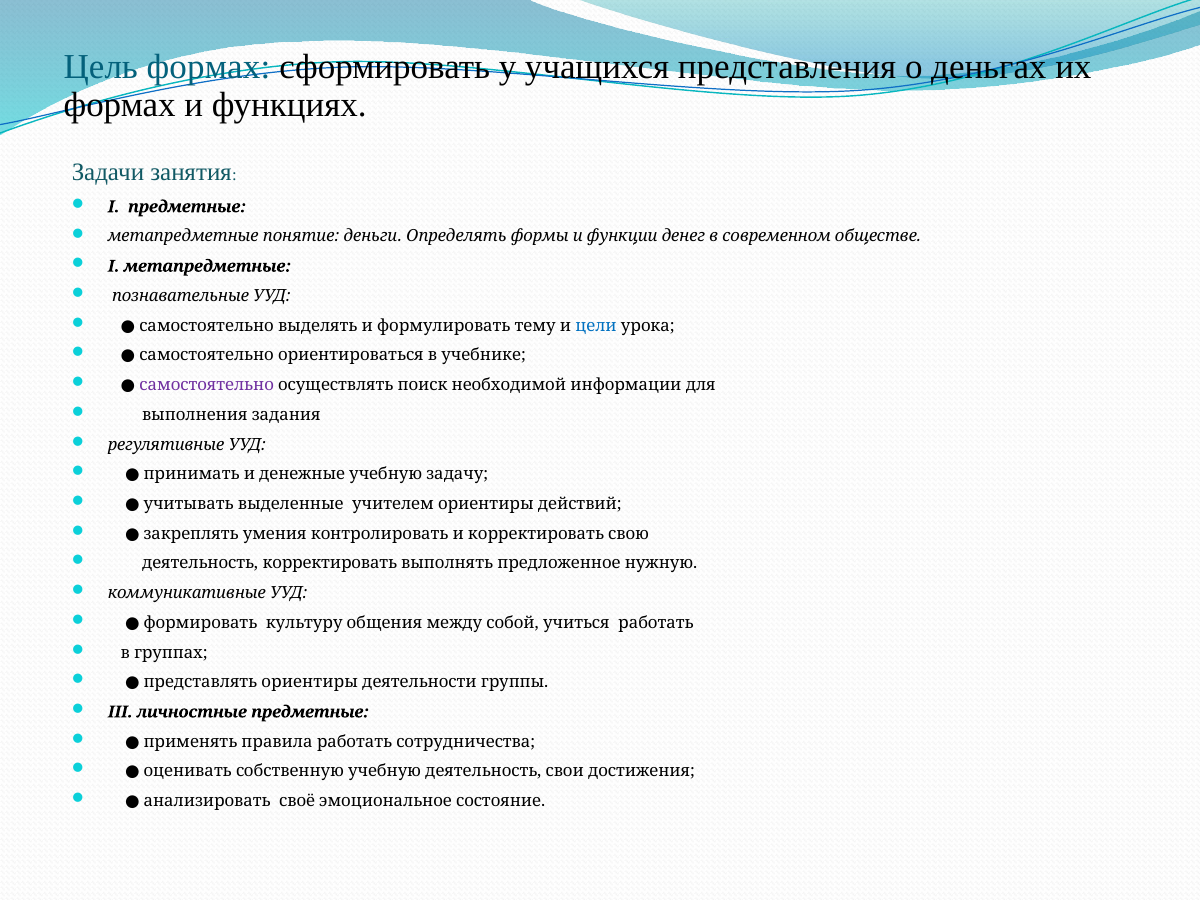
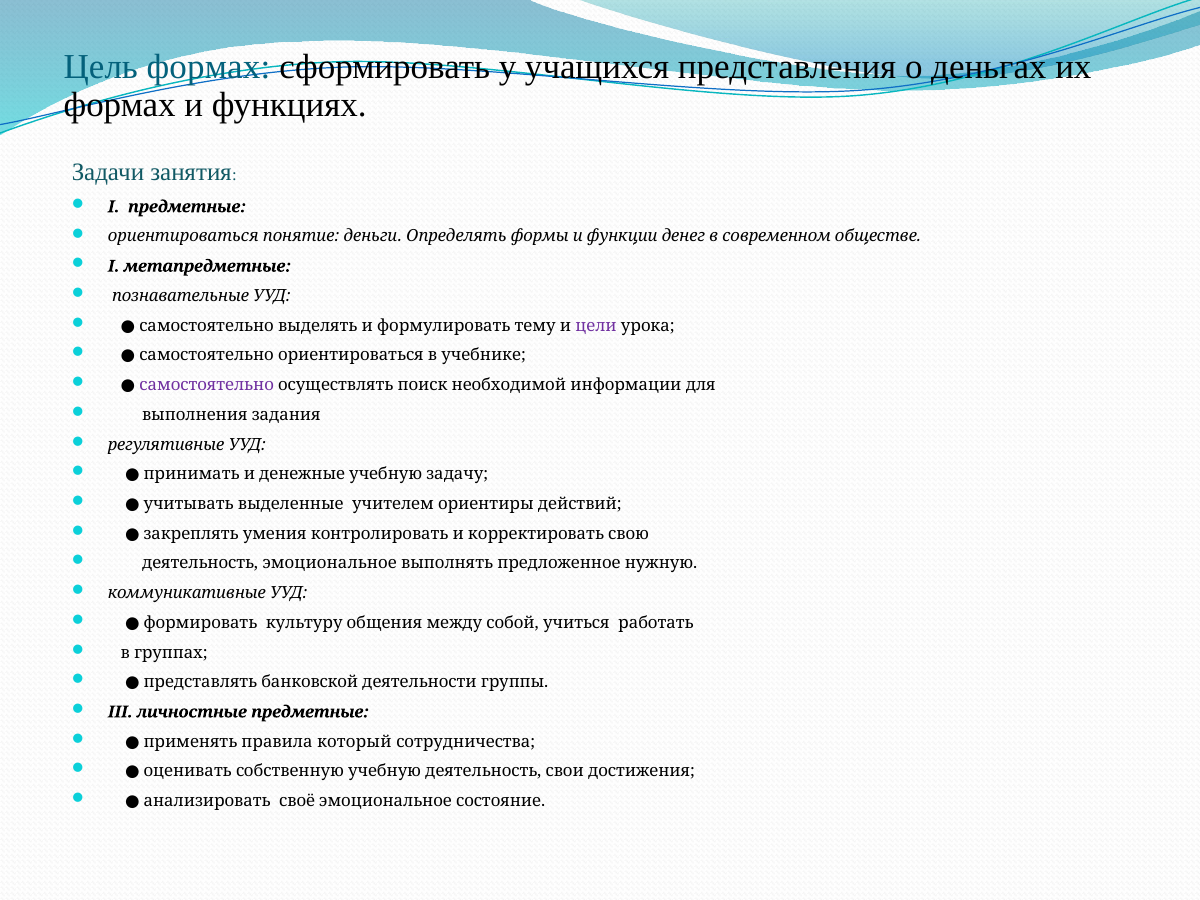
метапредметные: метапредметные -> ориентироваться (183, 236)
цели colour: blue -> purple (596, 326)
деятельность корректировать: корректировать -> эмоциональное (330, 563)
ориентиры: ориентиры -> банковской (310, 682)
правила работать: работать -> который (354, 742)
